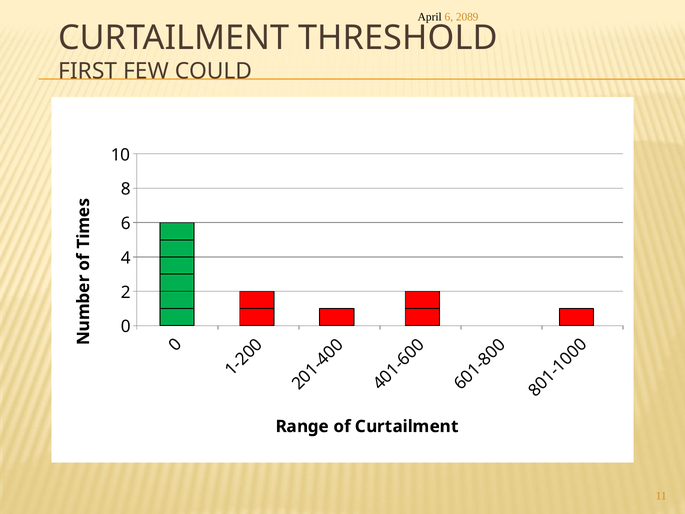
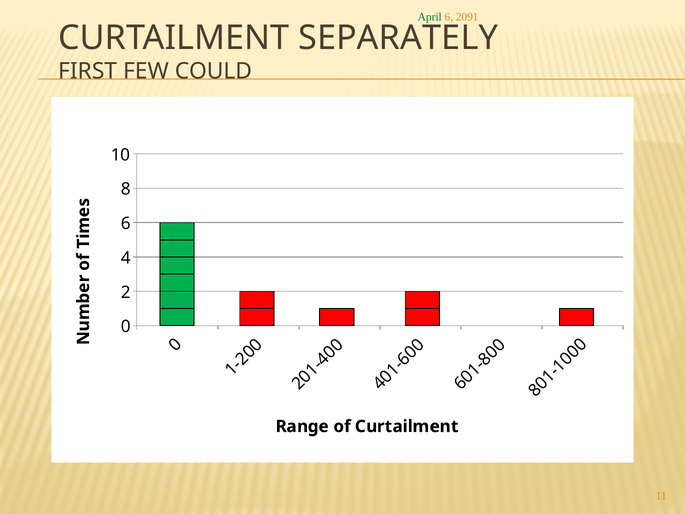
April colour: black -> green (430, 17)
2089: 2089 -> 2091 (467, 17)
THRESHOLD: THRESHOLD -> SEPARATELY (398, 38)
